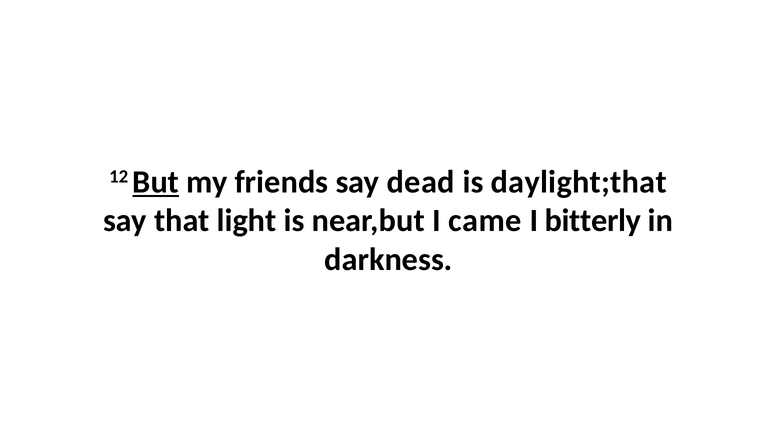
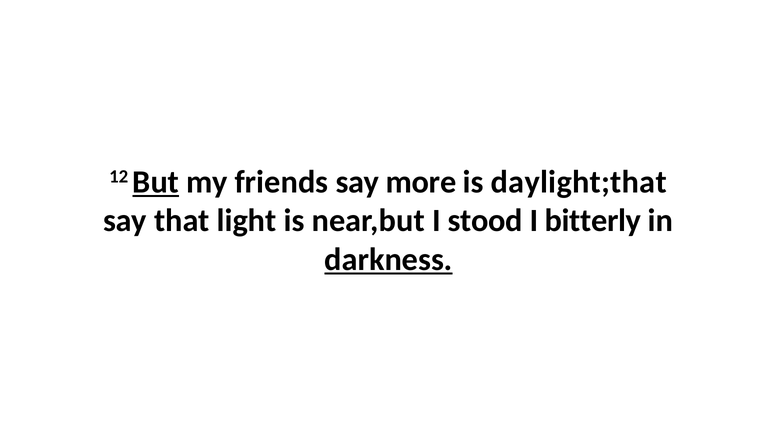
dead: dead -> more (421, 182)
came: came -> stood (485, 221)
darkness underline: none -> present (388, 260)
